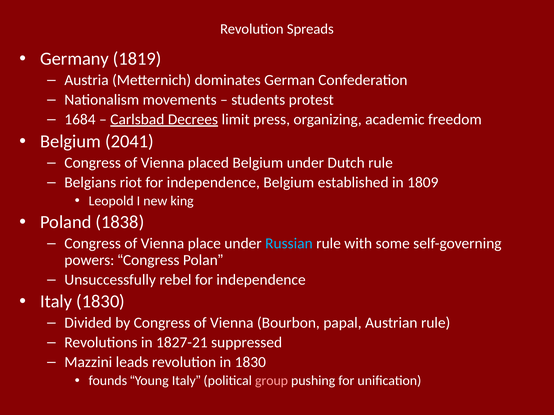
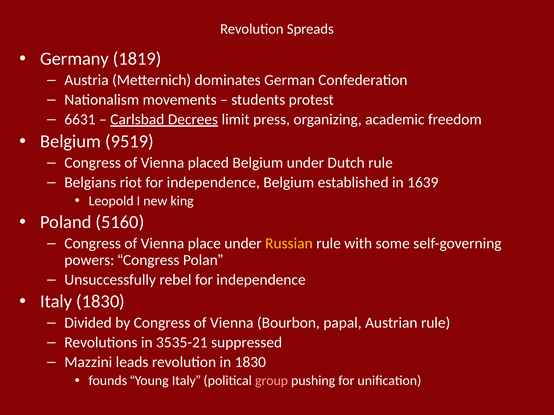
1684: 1684 -> 6631 (80, 120)
2041: 2041 -> 9519 (129, 142)
1809: 1809 -> 1639 (423, 183)
1838: 1838 -> 5160 (120, 222)
Russian colour: light blue -> yellow (289, 244)
1827-21: 1827-21 -> 3535-21 (182, 343)
